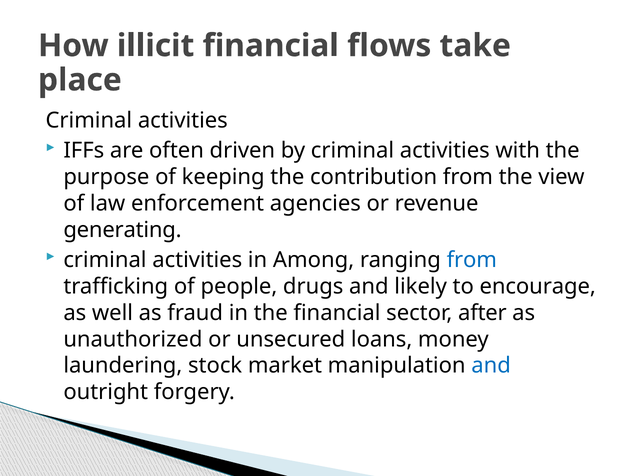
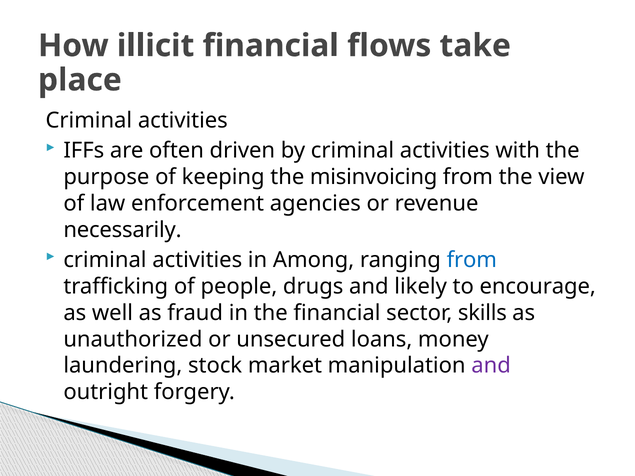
contribution: contribution -> misinvoicing (374, 177)
generating: generating -> necessarily (122, 230)
after: after -> skills (482, 313)
and colour: blue -> purple (491, 366)
